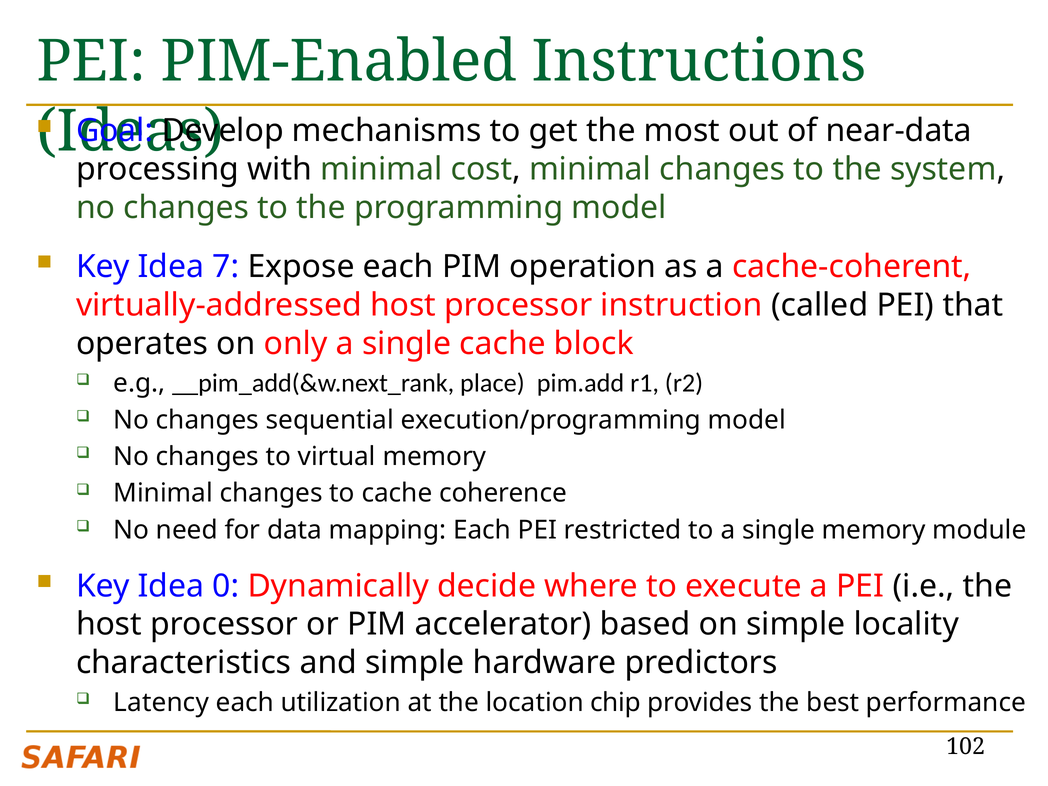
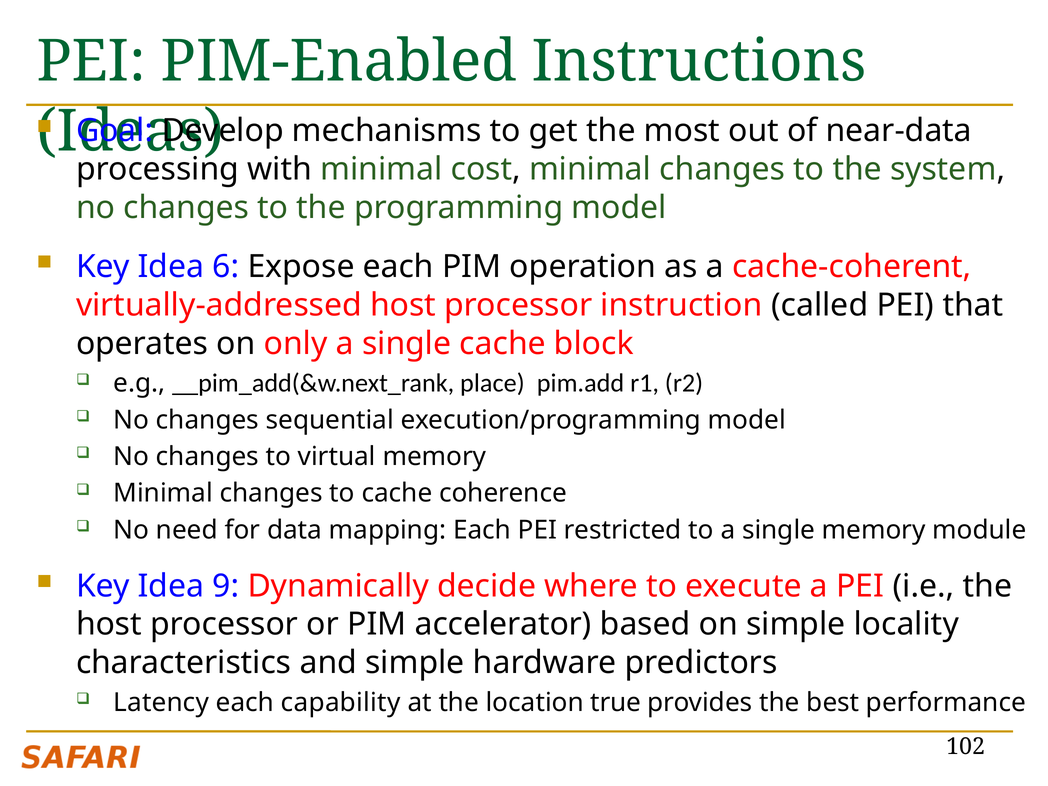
7: 7 -> 6 (226, 267)
0: 0 -> 9 (226, 586)
utilization: utilization -> capability (341, 703)
chip: chip -> true (616, 703)
